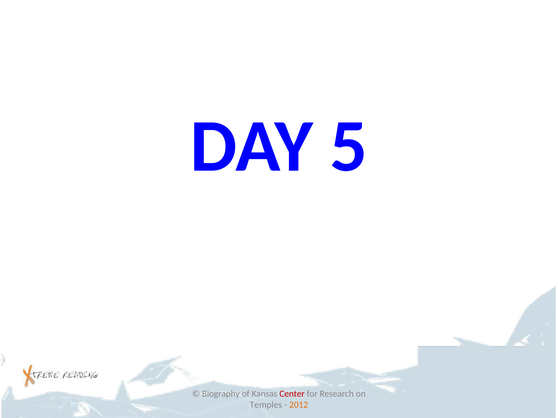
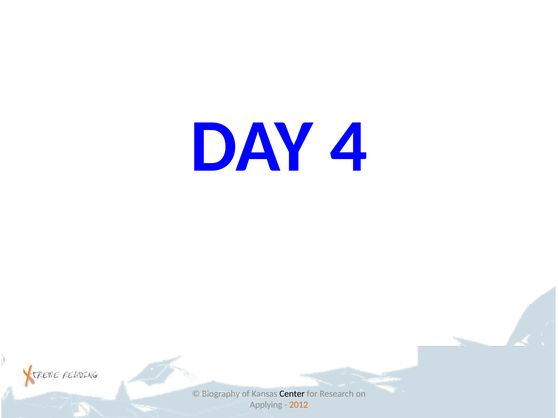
5: 5 -> 4 (349, 147)
Center colour: red -> black (292, 394)
Temples: Temples -> Applying (266, 405)
